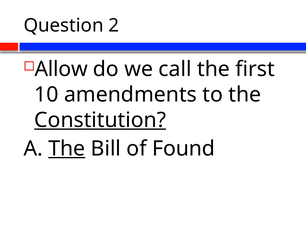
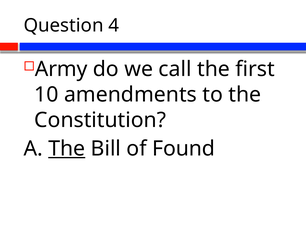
2: 2 -> 4 (114, 26)
Allow: Allow -> Army (61, 69)
Constitution underline: present -> none (100, 120)
